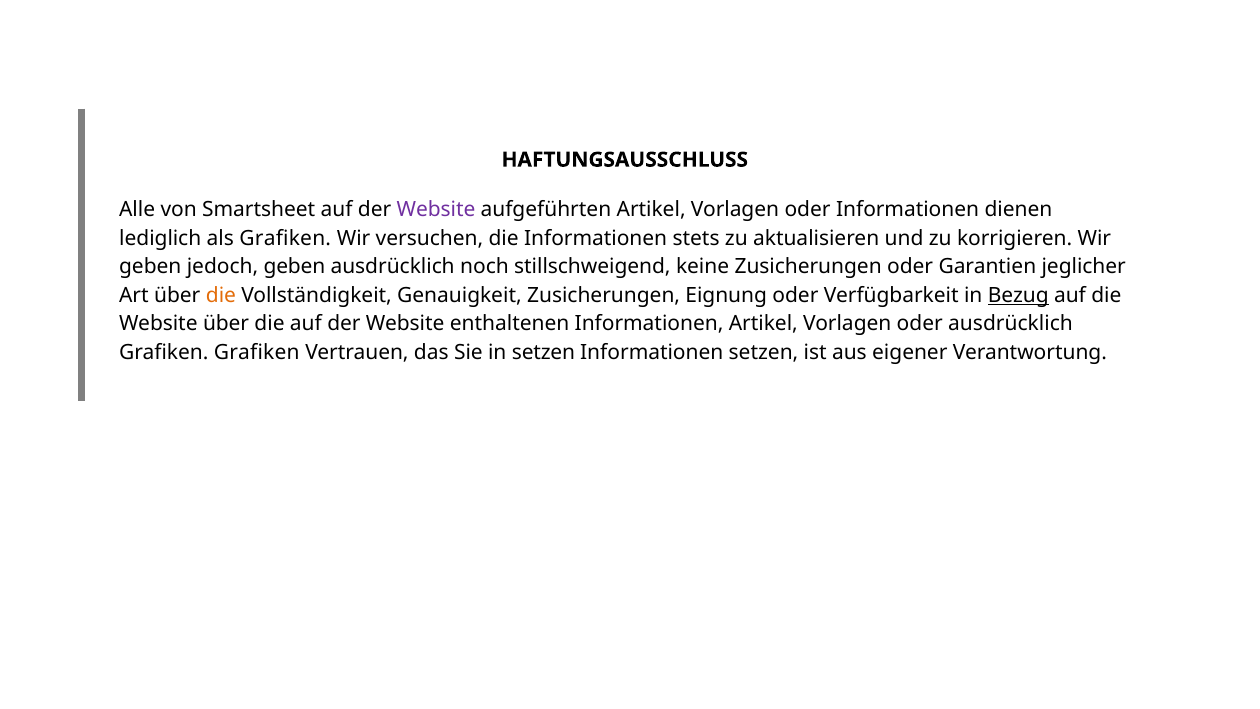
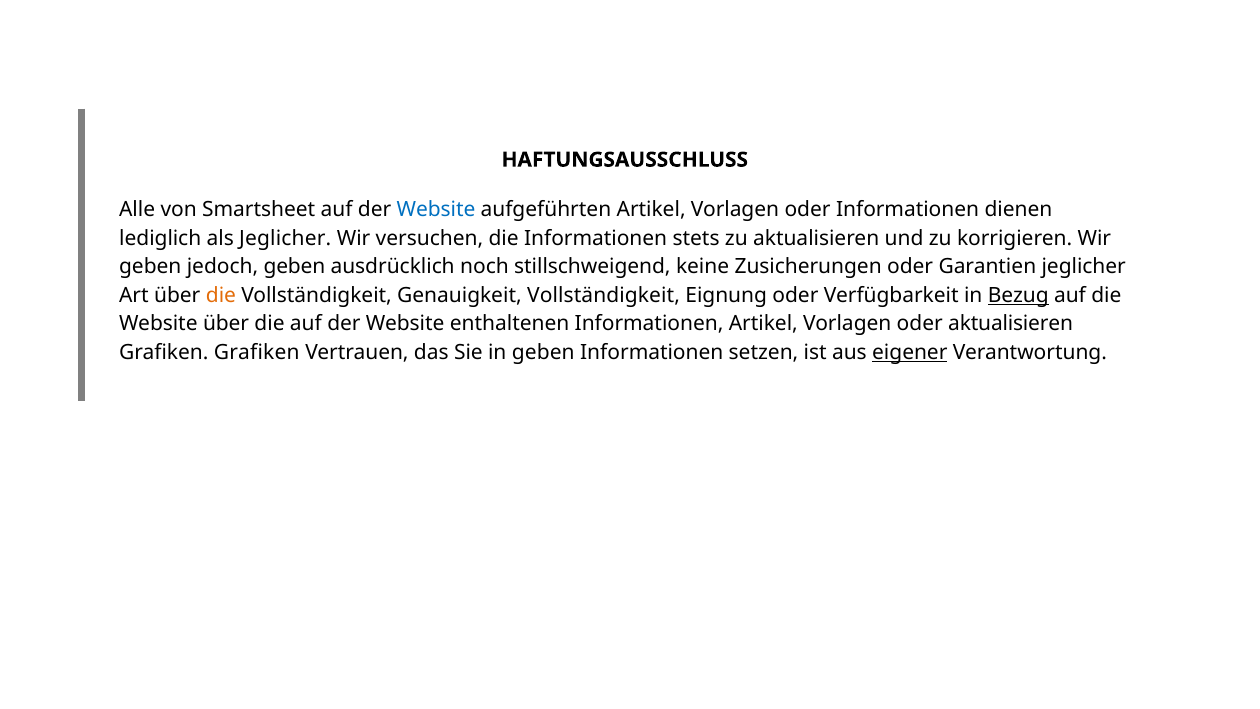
Website colour: purple -> blue (436, 210)
als Grafiken: Grafiken -> Jeglicher (285, 238)
Genauigkeit Zusicherungen: Zusicherungen -> Vollständigkeit (604, 295)
oder ausdrücklich: ausdrücklich -> aktualisieren (1011, 324)
in setzen: setzen -> geben (543, 352)
eigener underline: none -> present (910, 352)
